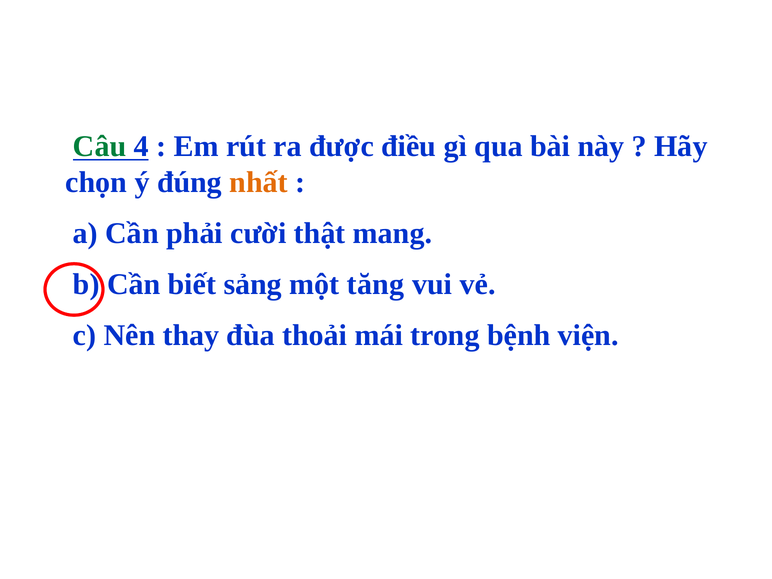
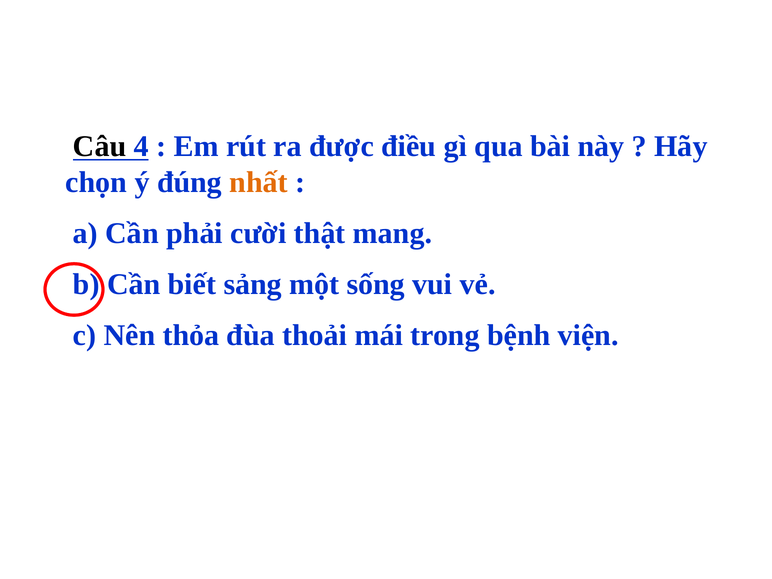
Câu colour: green -> black (100, 146)
tăng: tăng -> sống (376, 285)
thay: thay -> thỏa (191, 336)
